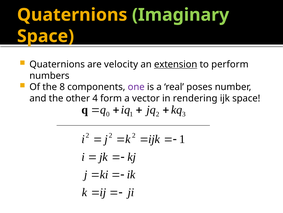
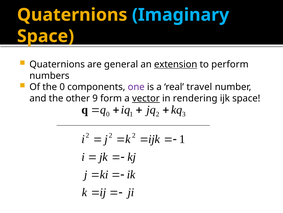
Imaginary colour: light green -> light blue (181, 15)
velocity: velocity -> general (121, 64)
the 8: 8 -> 0 (62, 87)
poses: poses -> travel (199, 87)
4: 4 -> 9 (95, 98)
vector underline: none -> present (146, 98)
